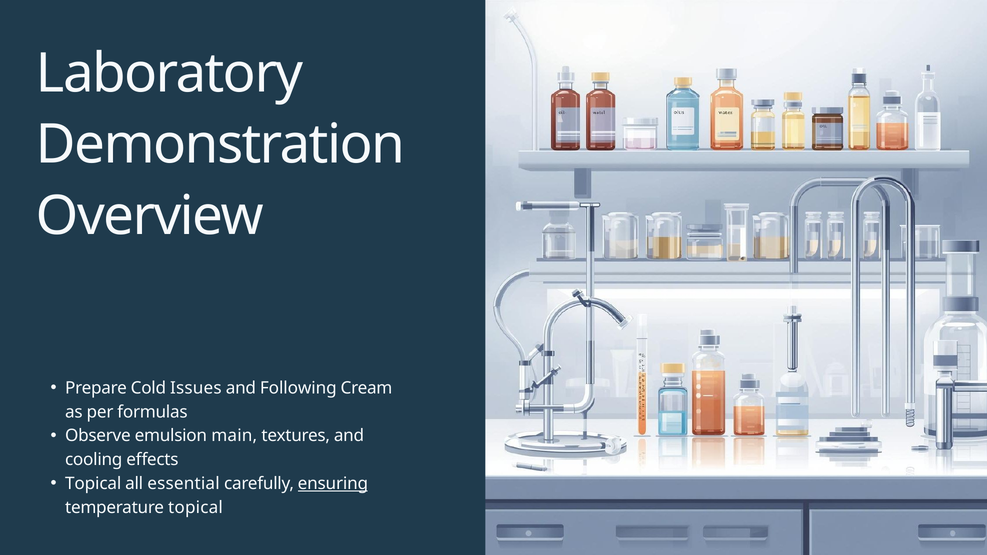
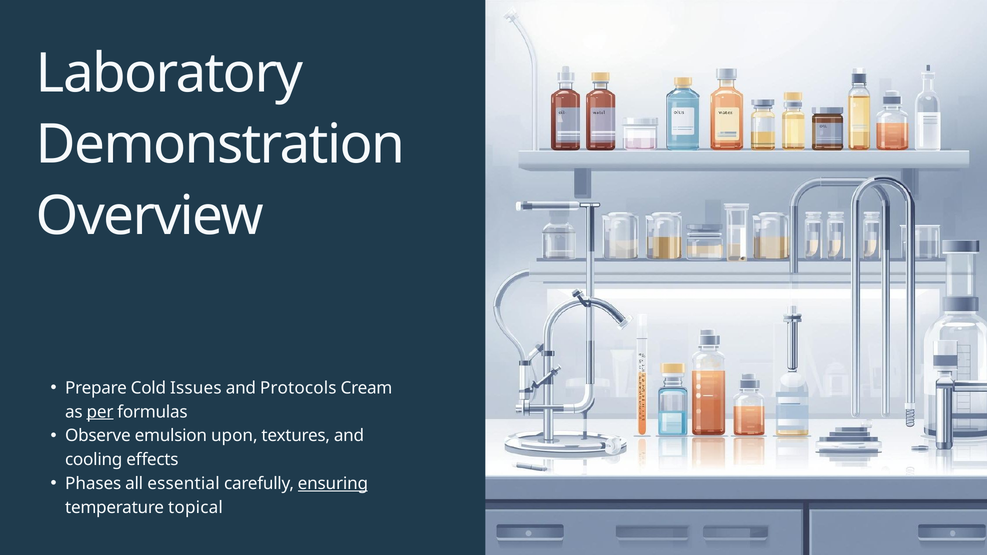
Following: Following -> Protocols (298, 388)
per underline: none -> present (100, 412)
main: main -> upon (234, 436)
Topical: Topical -> Phases (93, 484)
